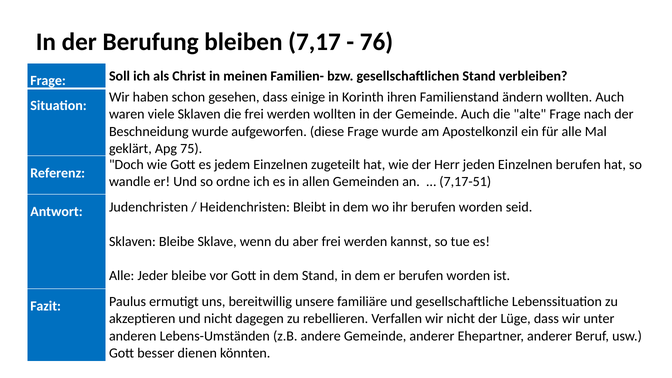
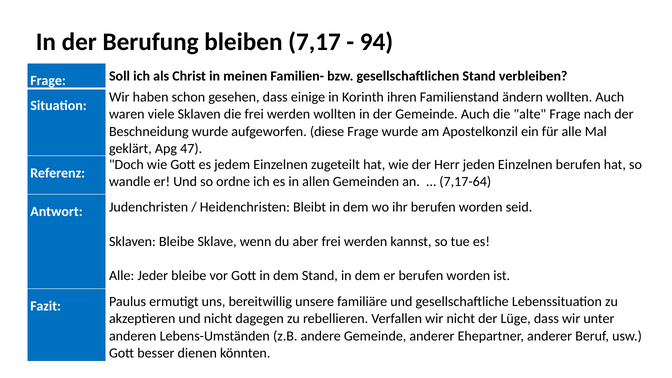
76: 76 -> 94 (377, 42)
75: 75 -> 47 (191, 149)
7,17-51: 7,17-51 -> 7,17-64 (465, 182)
